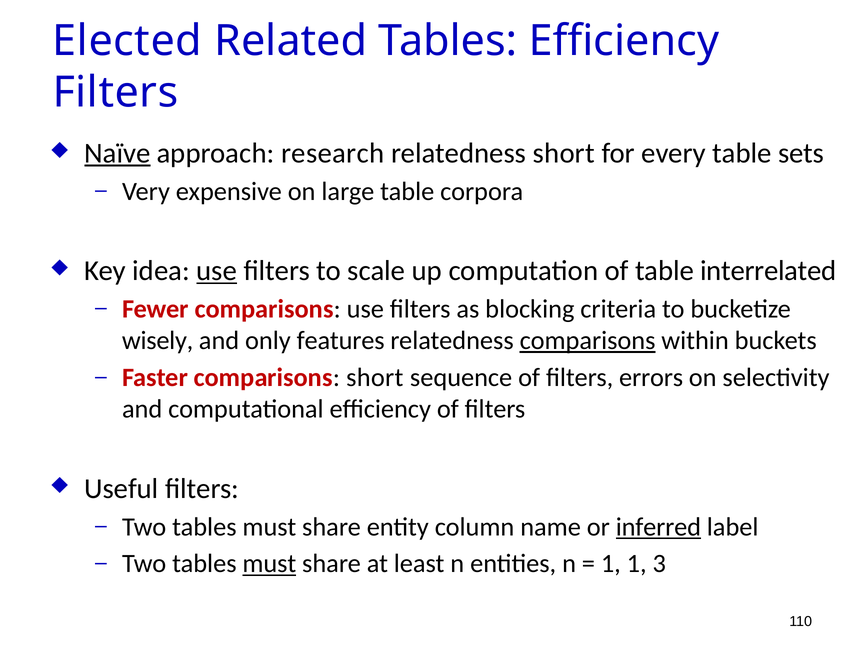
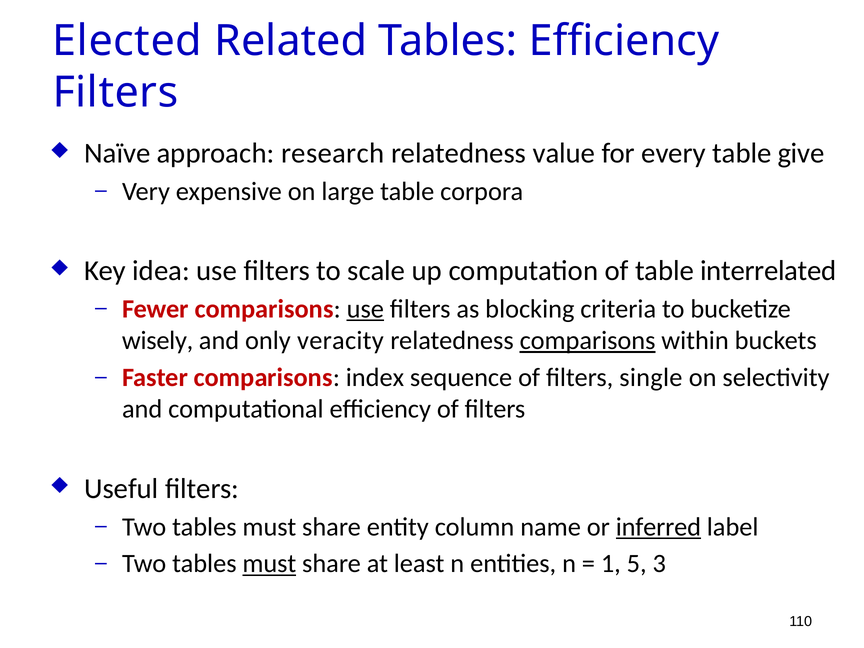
Naïve underline: present -> none (117, 153)
relatedness short: short -> value (564, 153)
sets: sets -> give (801, 153)
use underline: present -> none (217, 271)
use underline: none -> present (365, 309)
features: features -> veracity (340, 341)
comparisons short: short -> index (375, 378)
errors: errors -> single (651, 378)
1 1: 1 -> 5 (637, 564)
